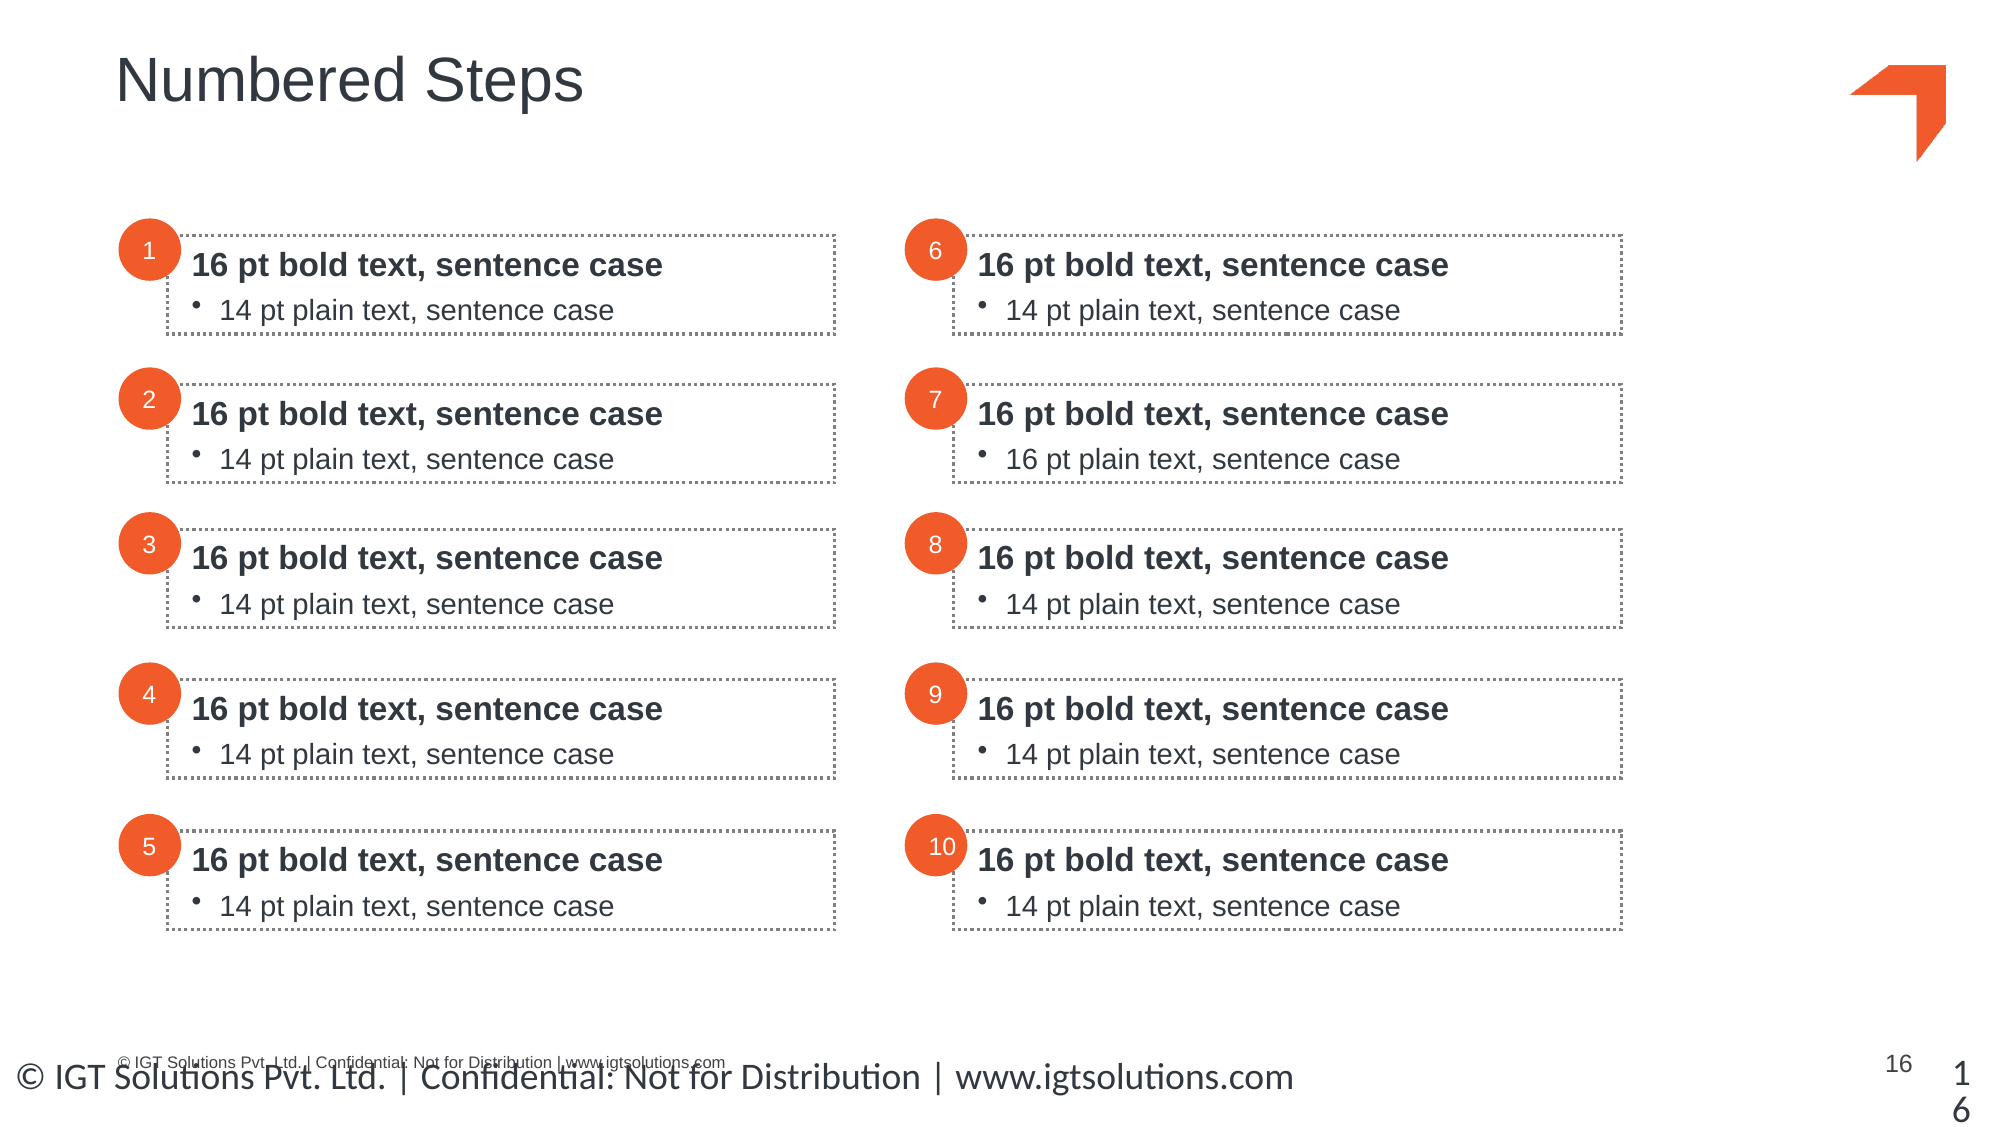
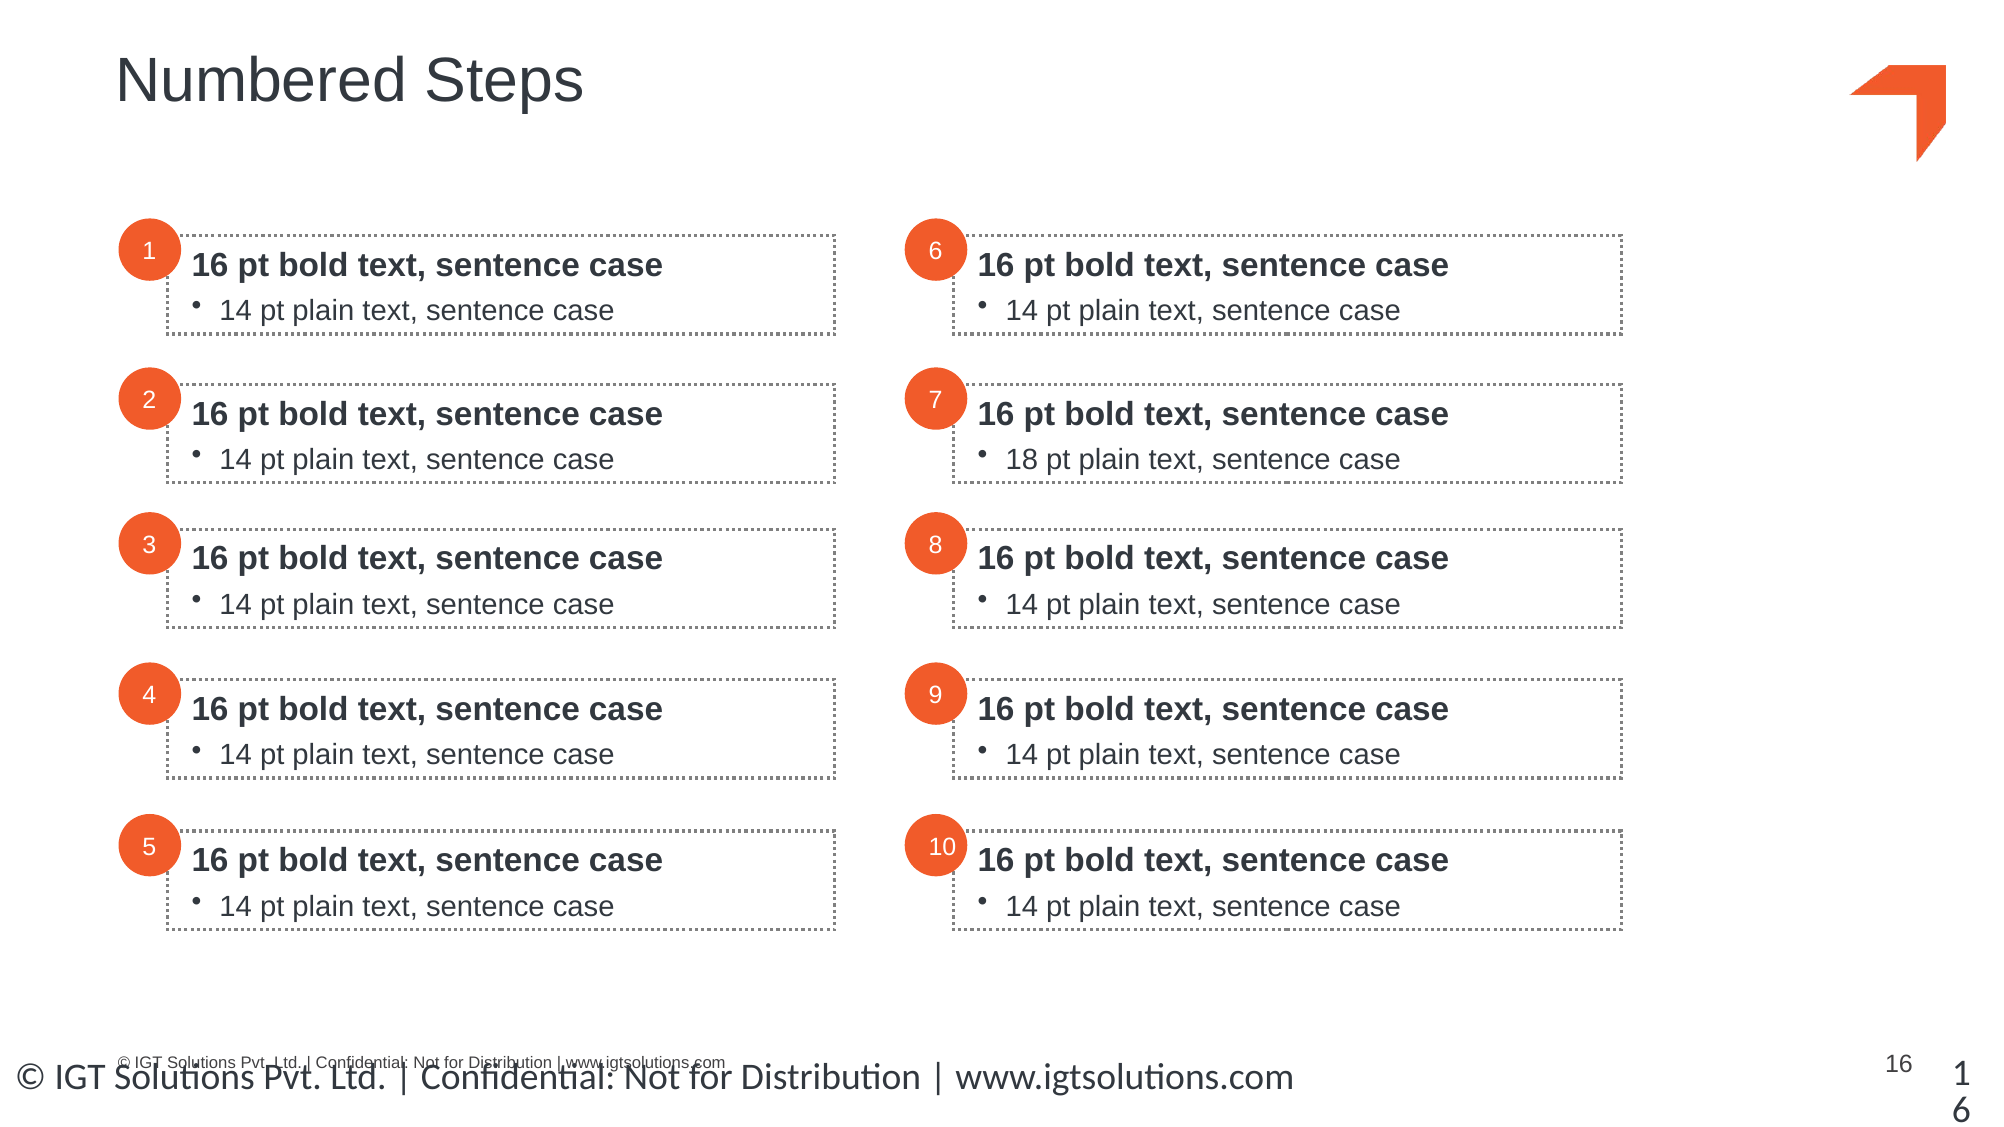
16: 16 -> 18 (1022, 460)
